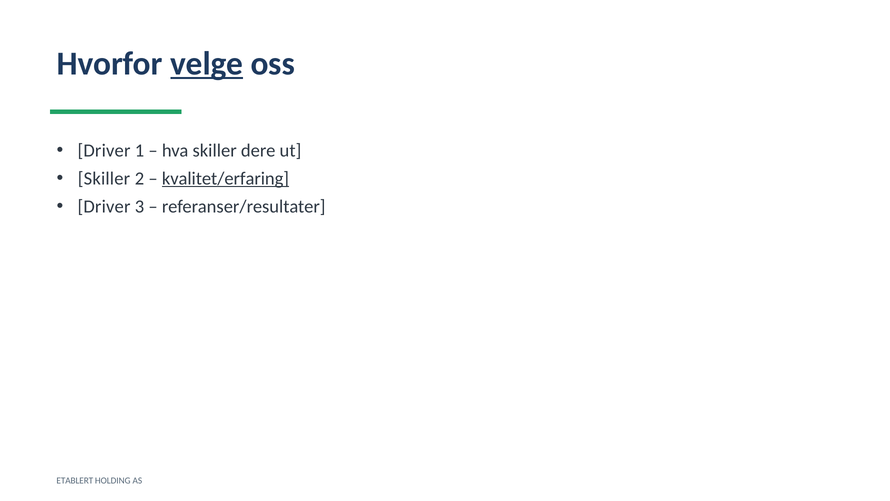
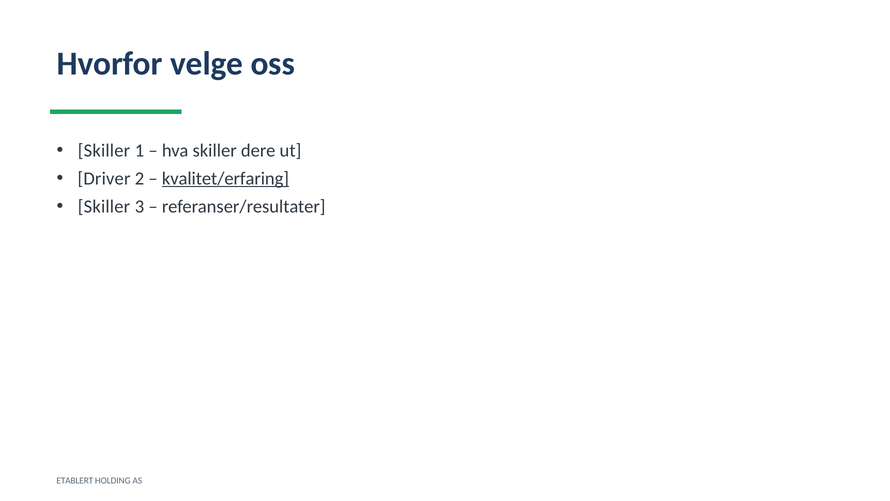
velge underline: present -> none (207, 64)
Driver: Driver -> Skiller (104, 151)
Skiller: Skiller -> Driver (104, 179)
Driver: Driver -> Skiller (104, 206)
